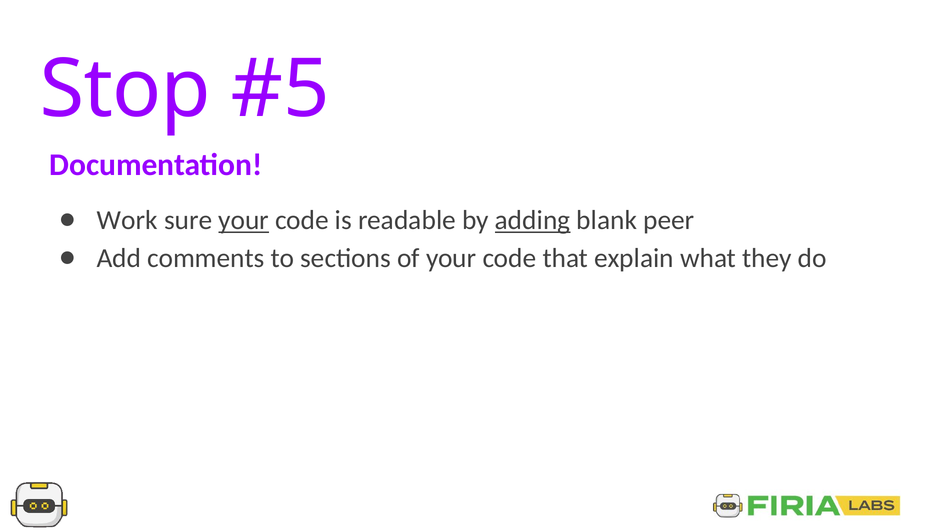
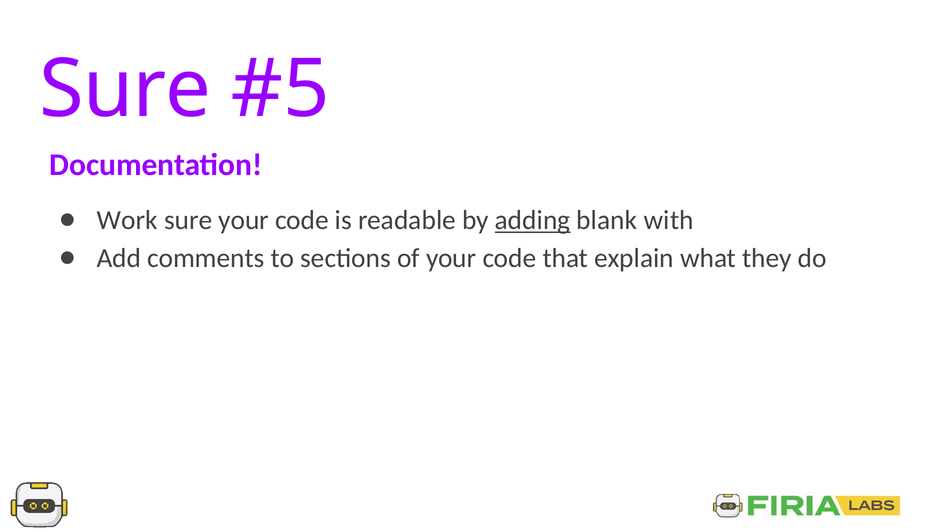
Stop: Stop -> Sure (125, 89)
your underline: present -> none (244, 220)
peer: peer -> with (669, 220)
